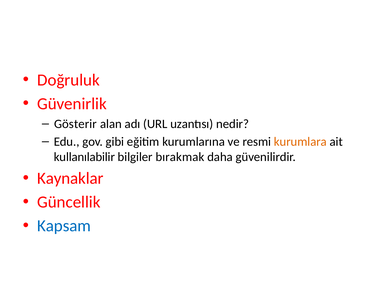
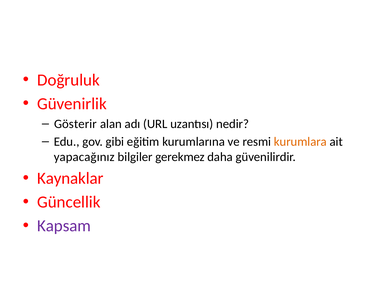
kullanılabilir: kullanılabilir -> yapacağınız (84, 157)
bırakmak: bırakmak -> gerekmez (180, 157)
Kapsam colour: blue -> purple (64, 226)
